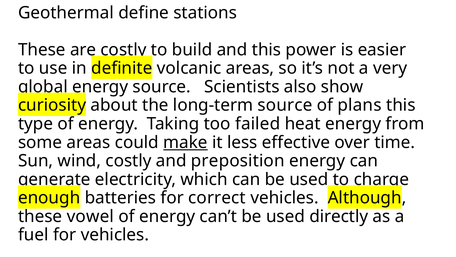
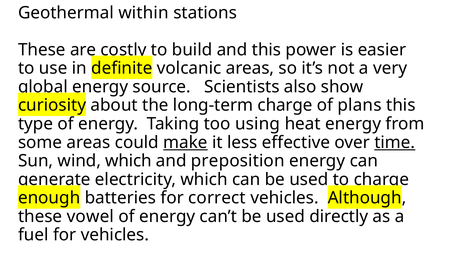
define: define -> within (144, 13)
long-term source: source -> charge (285, 105)
failed: failed -> using (258, 124)
time underline: none -> present (395, 142)
wind costly: costly -> which (129, 161)
